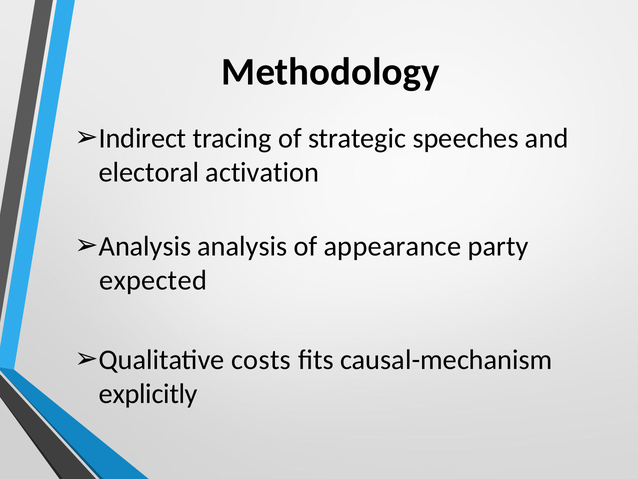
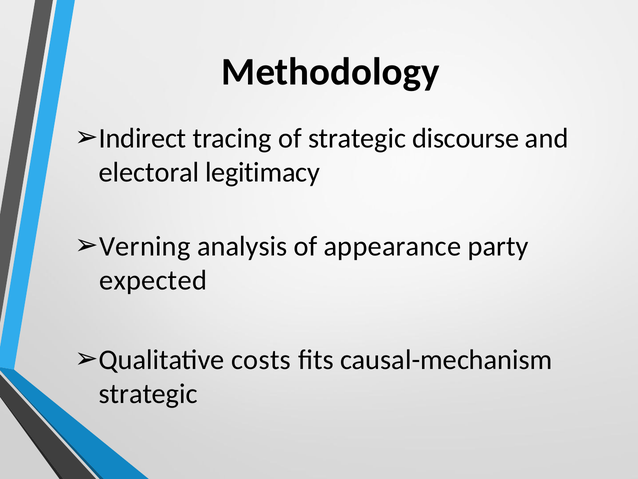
speeches: speeches -> discourse (466, 138)
activation: activation -> legitimacy (262, 172)
Analysis: Analysis -> Verning (145, 246)
explicitly: explicitly -> strategic (148, 394)
